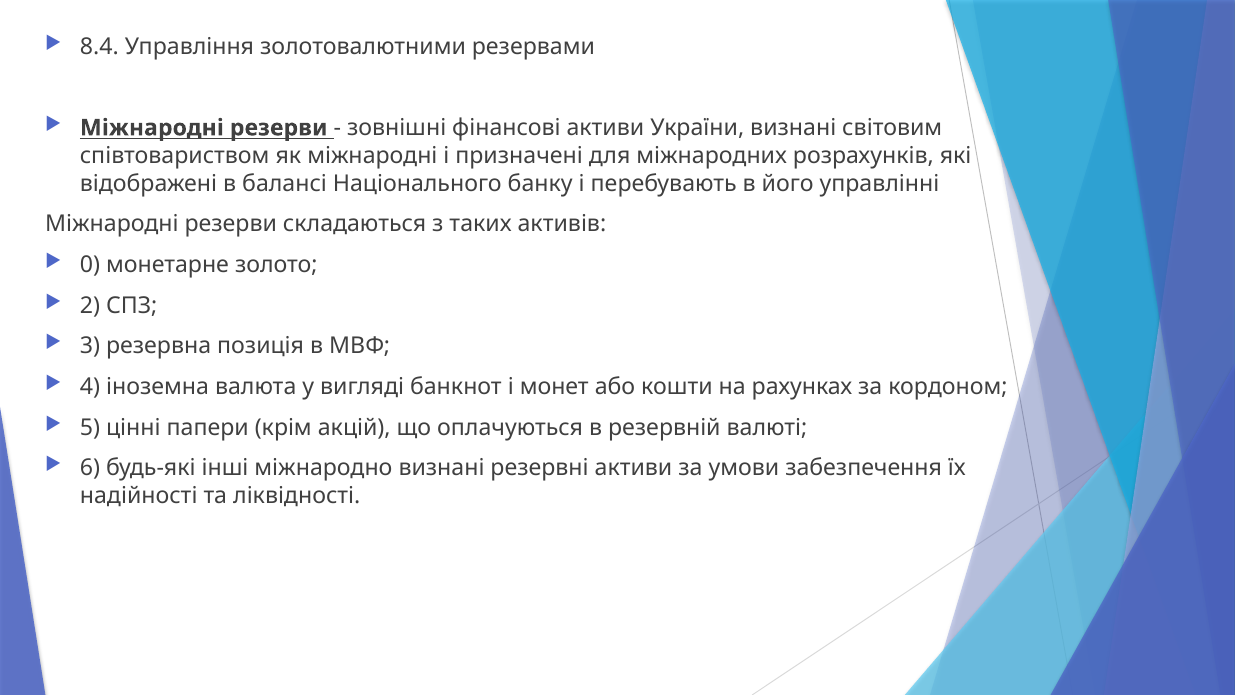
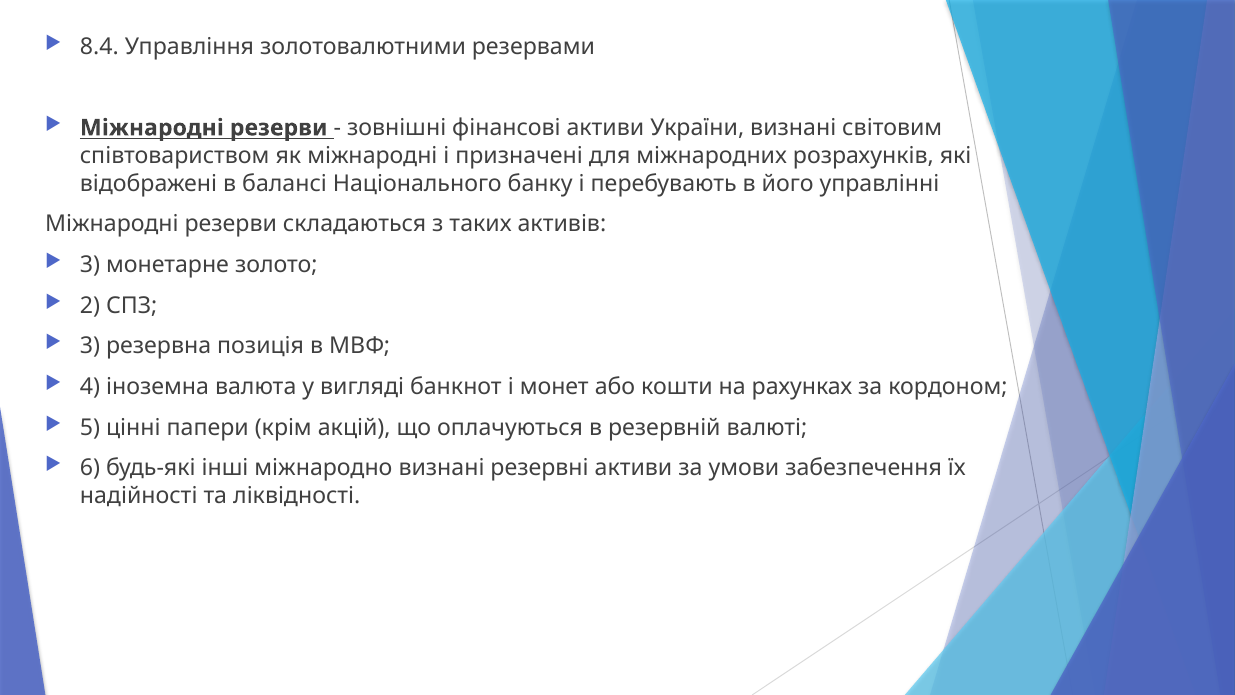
0: 0 -> 3 (90, 265)
